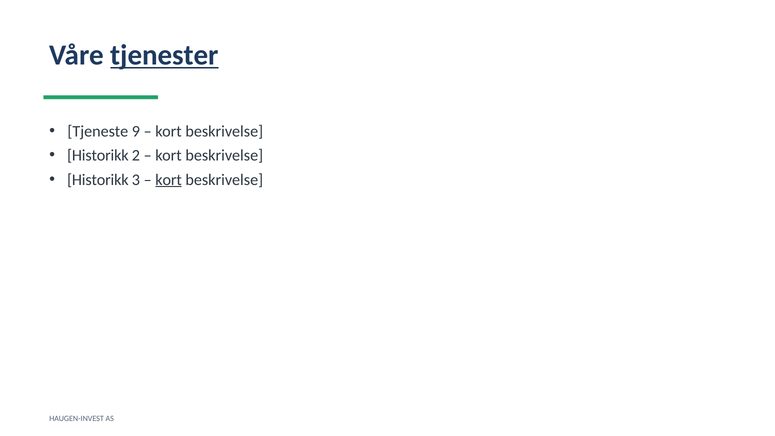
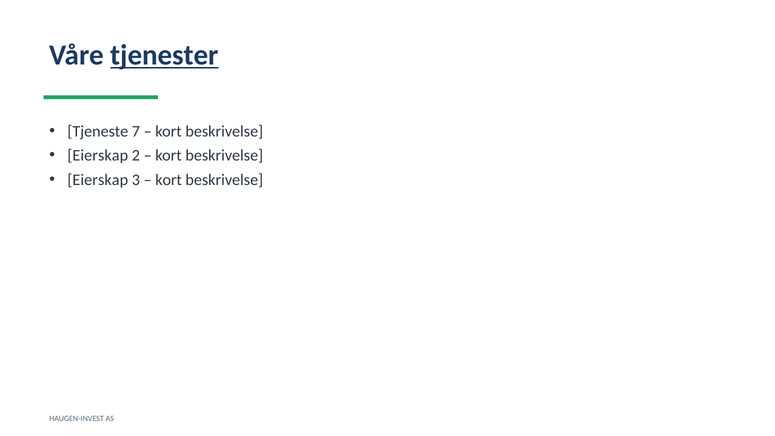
9: 9 -> 7 (136, 131)
Historikk: Historikk -> Eierskap (98, 155)
Historikk: Historikk -> Eierskap (98, 180)
kort underline: present -> none (169, 180)
